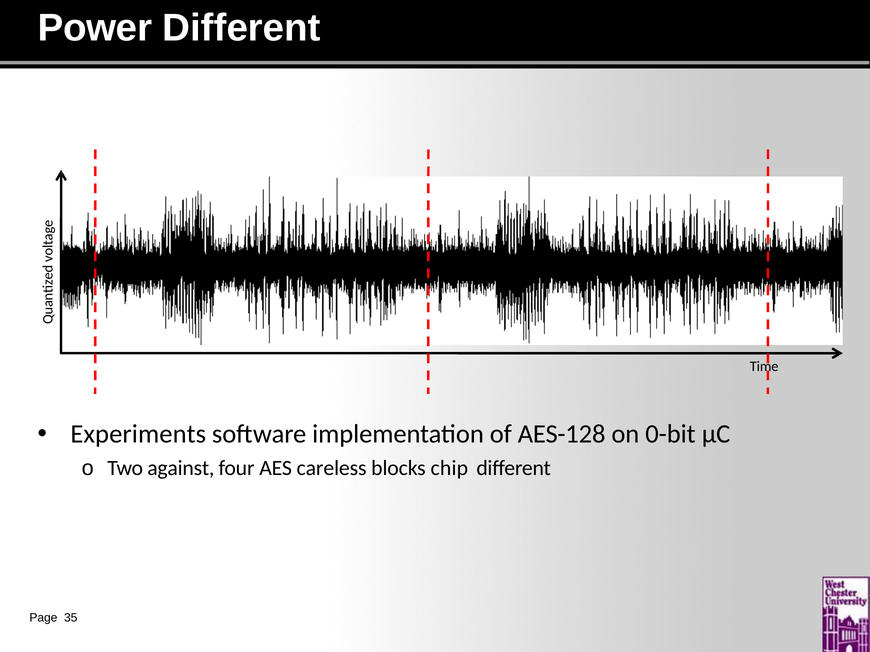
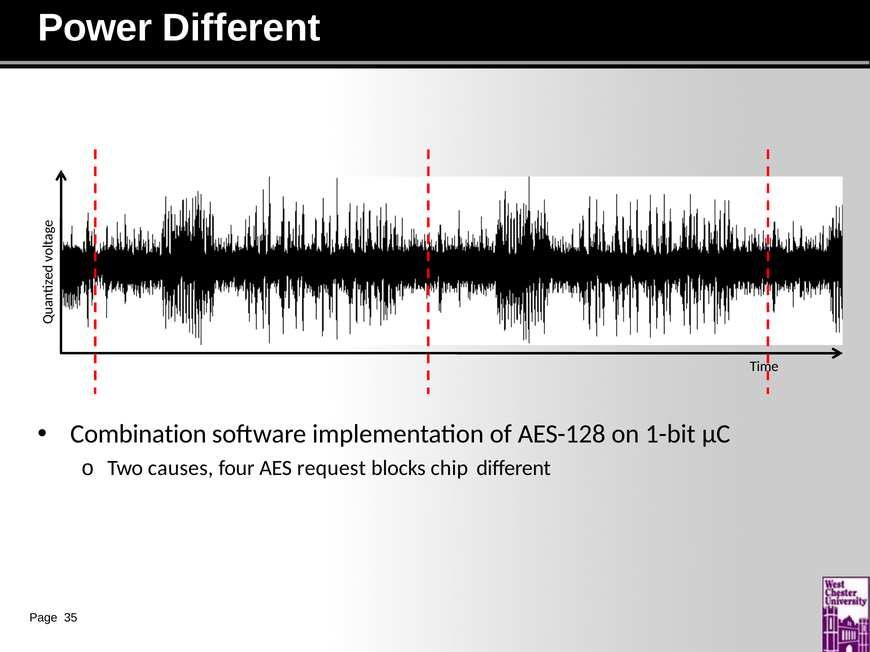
Experiments: Experiments -> Combination (138, 435)
0-bit: 0-bit -> 1-bit (670, 435)
against: against -> causes (181, 469)
careless: careless -> request (331, 469)
